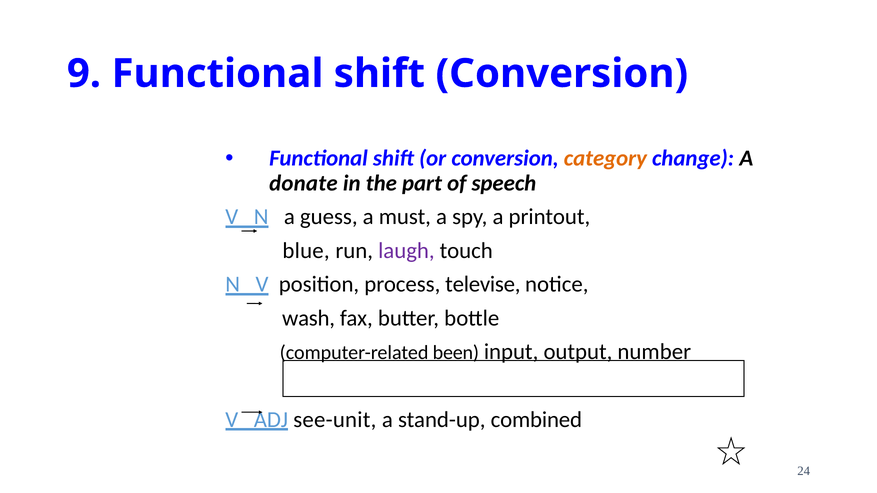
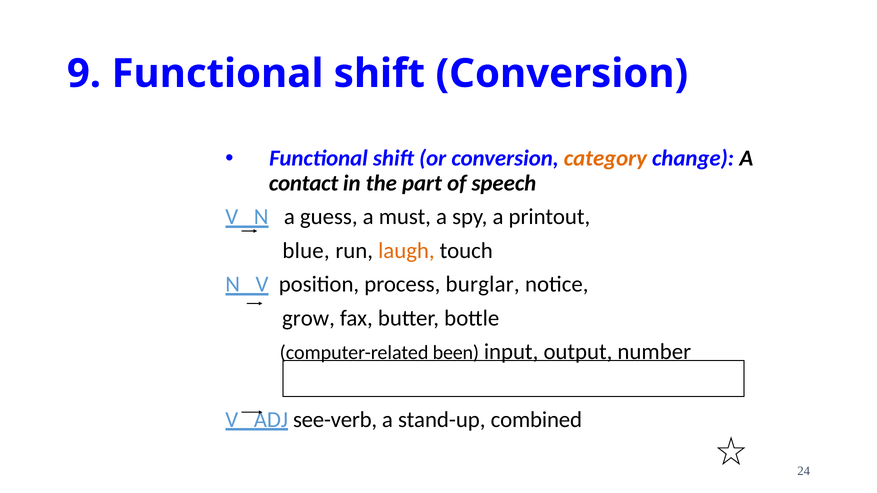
donate: donate -> contact (304, 183)
laugh colour: purple -> orange (406, 251)
televise: televise -> burglar (483, 285)
wash: wash -> grow (308, 318)
see-unit: see-unit -> see-verb (335, 420)
